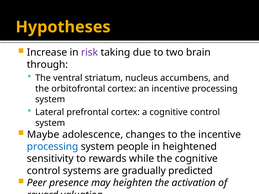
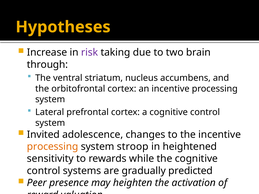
Maybe: Maybe -> Invited (43, 135)
processing colour: blue -> orange (53, 147)
people: people -> stroop (133, 147)
